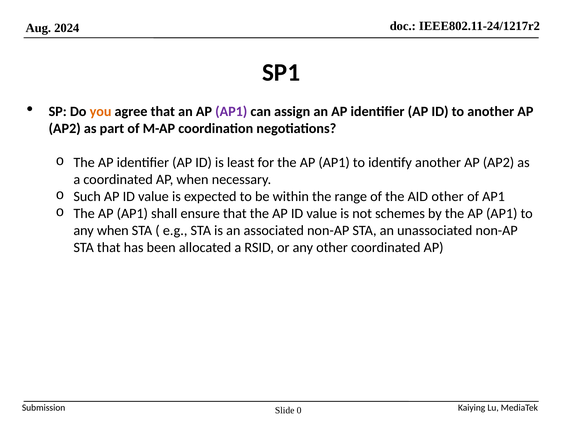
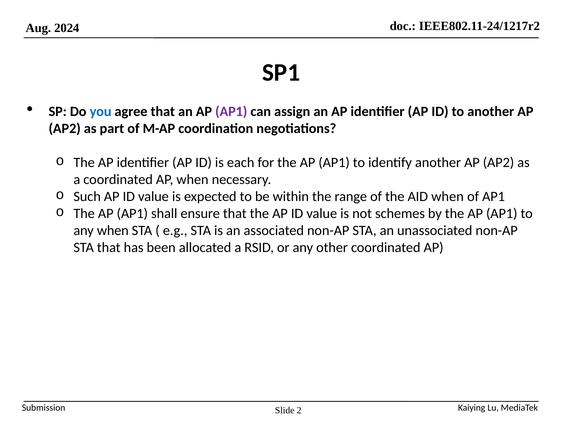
you colour: orange -> blue (101, 112)
least: least -> each (241, 163)
AID other: other -> when (448, 197)
0: 0 -> 2 (299, 411)
